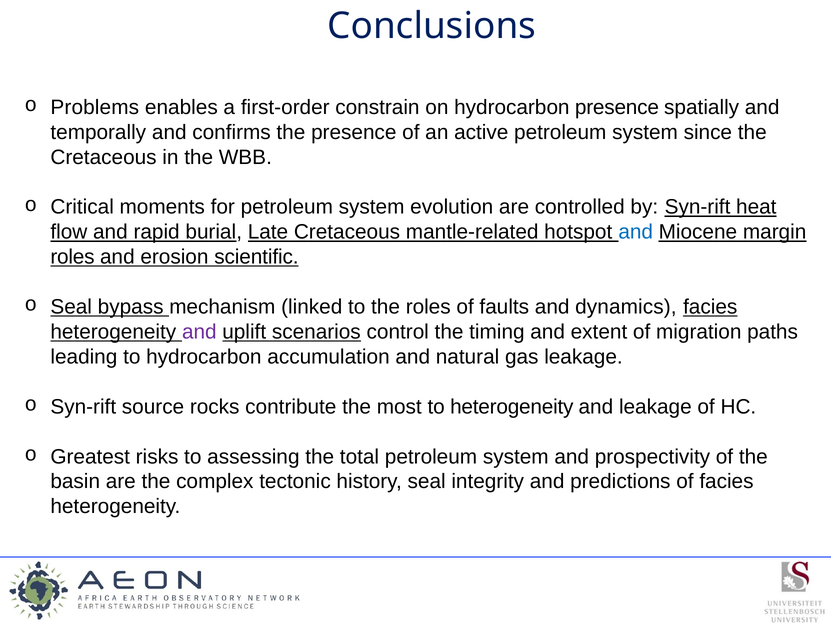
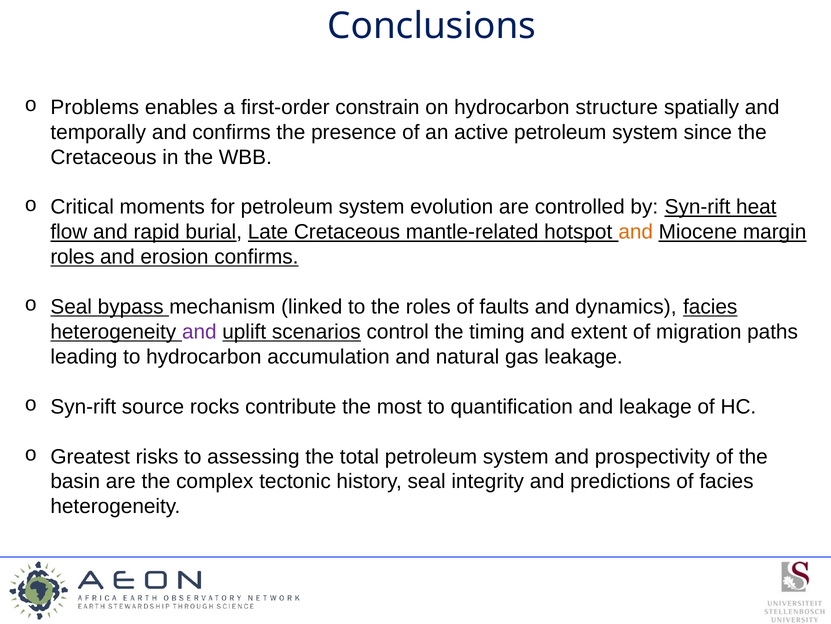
hydrocarbon presence: presence -> structure (617, 107)
and colour: blue -> orange (636, 232)
erosion scientific: scientific -> confirms (256, 257)
to heterogeneity: heterogeneity -> quantification (512, 406)
